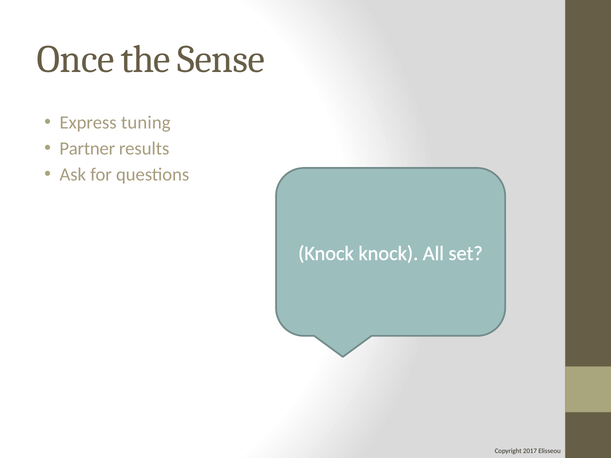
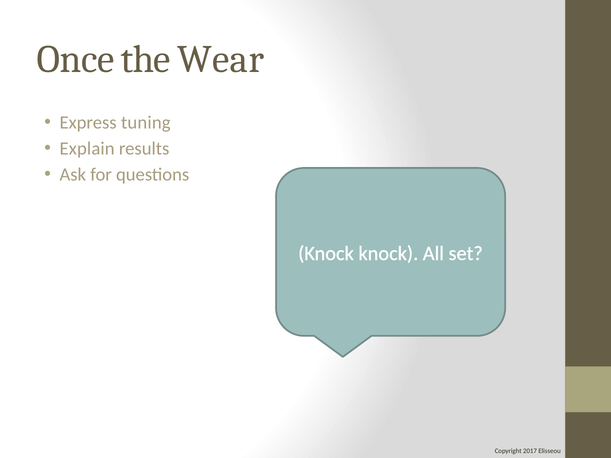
Sense: Sense -> Wear (221, 59)
Partner: Partner -> Explain (87, 149)
